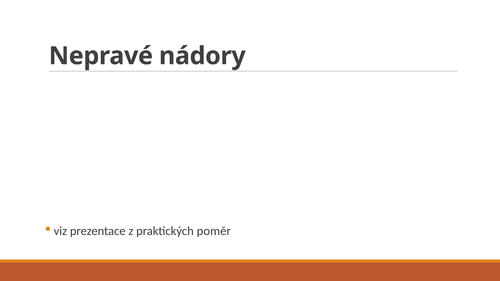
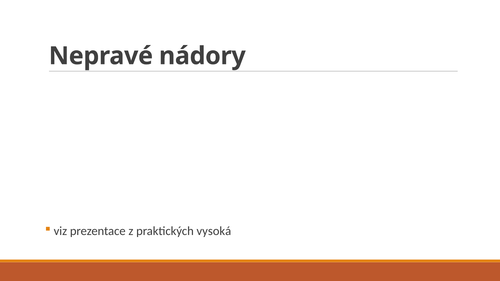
poměr: poměr -> vysoká (214, 231)
